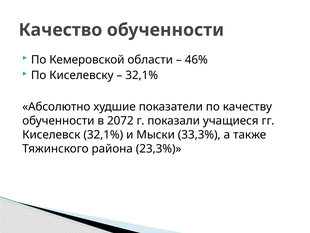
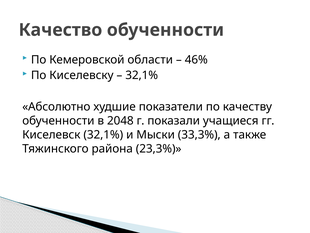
2072: 2072 -> 2048 (120, 121)
